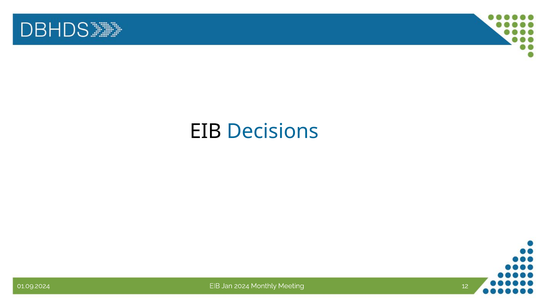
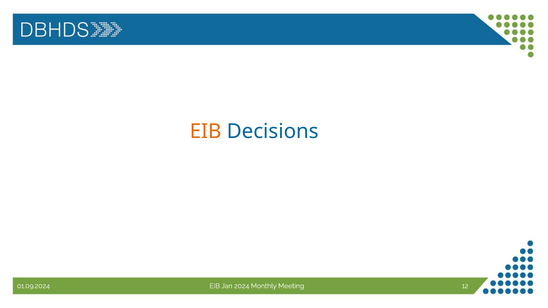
EIB colour: black -> orange (206, 132)
